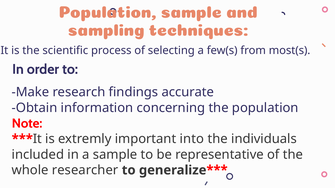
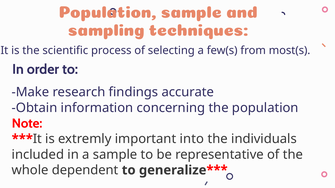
researcher: researcher -> dependent (85, 171)
